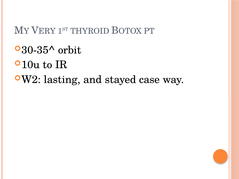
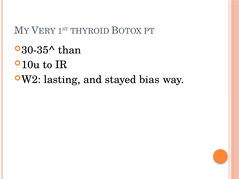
orbit: orbit -> than (70, 50)
case: case -> bias (149, 80)
